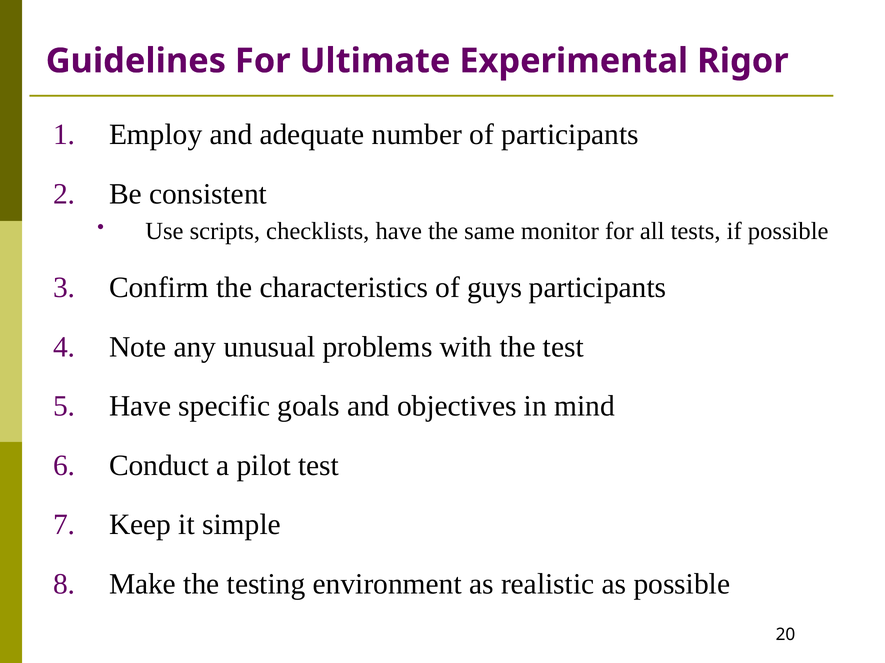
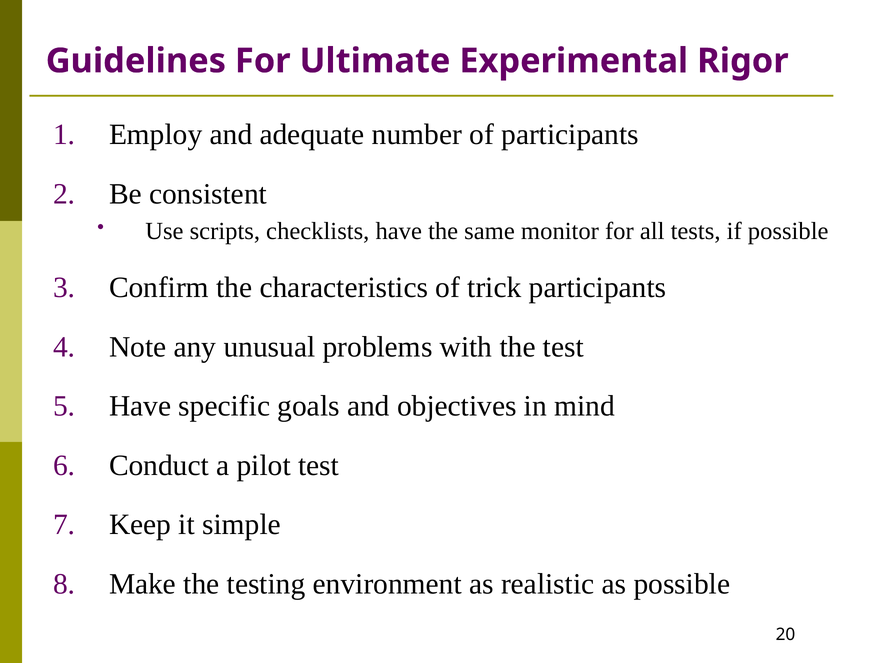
guys: guys -> trick (494, 288)
